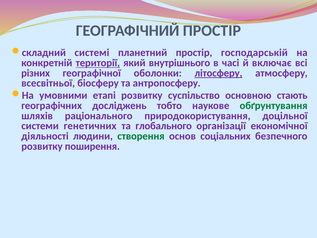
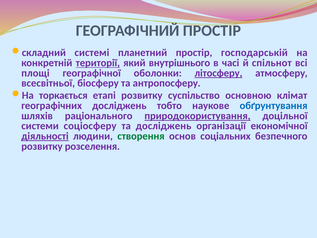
включає: включає -> спільнот (272, 63)
різних: різних -> площі (35, 73)
умовними: умовними -> торкається (63, 95)
стають: стають -> клімат (292, 95)
обґрунтування colour: green -> blue (274, 106)
природокористування underline: none -> present (197, 116)
генетичних: генетичних -> соціосферу (90, 126)
та глобального: глобального -> досліджень (164, 126)
діяльності underline: none -> present (45, 136)
поширення: поширення -> розселення (92, 146)
